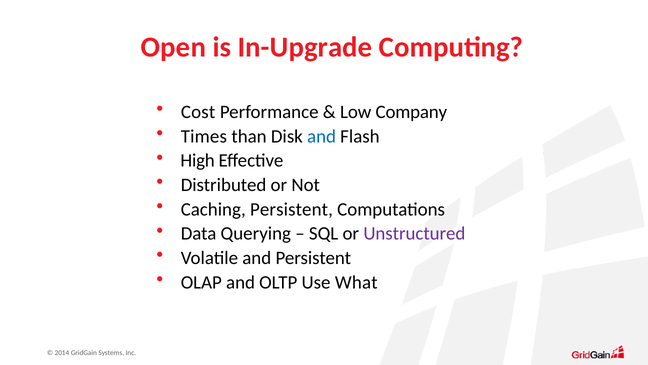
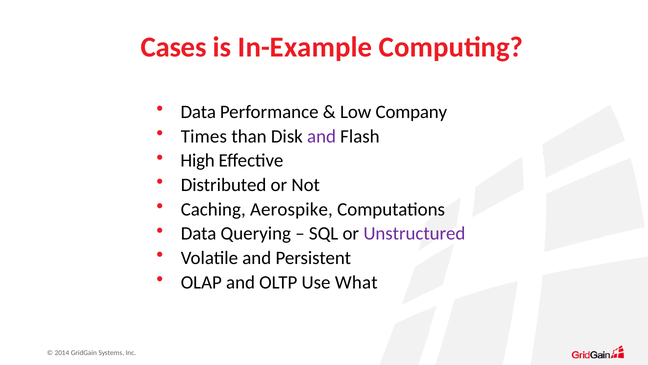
Open: Open -> Cases (174, 47)
In-Upgrade: In-Upgrade -> In-Example (305, 47)
Cost: Cost -> Data (198, 112)
and colour: blue -> purple (322, 136)
Caching Persistent: Persistent -> Aerospike (291, 209)
